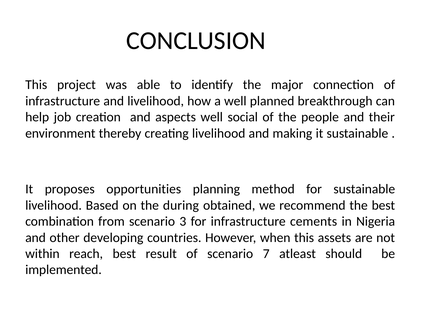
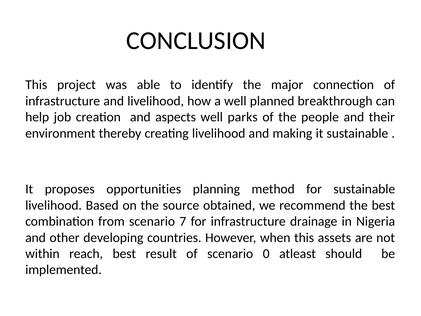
social: social -> parks (243, 117)
during: during -> source (181, 205)
3: 3 -> 7 (183, 221)
cements: cements -> drainage (314, 221)
7: 7 -> 0 (266, 254)
